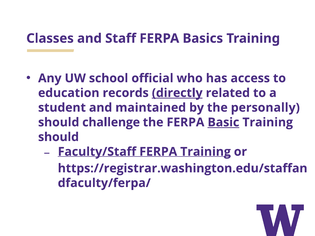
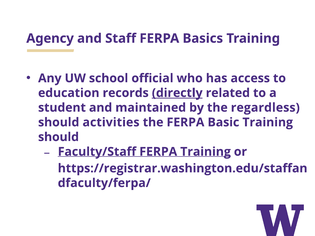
Classes: Classes -> Agency (50, 38)
personally: personally -> regardless (265, 108)
challenge: challenge -> activities (111, 122)
Basic underline: present -> none (223, 122)
